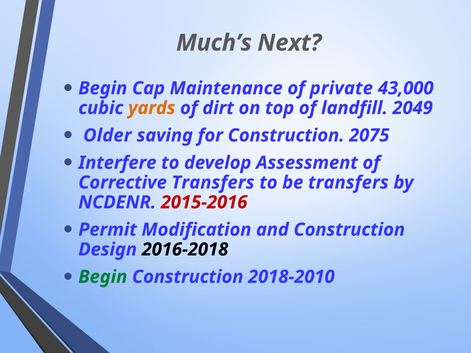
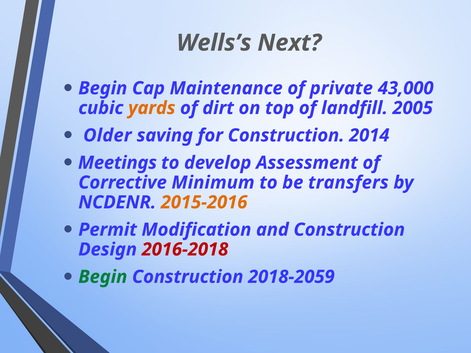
Much’s: Much’s -> Wells’s (214, 43)
2049: 2049 -> 2005 (413, 108)
2075: 2075 -> 2014 (369, 135)
Interfere: Interfere -> Meetings (117, 163)
Corrective Transfers: Transfers -> Minimum (213, 183)
2015-2016 colour: red -> orange (204, 202)
2016-2018 colour: black -> red (185, 250)
2018-2010: 2018-2010 -> 2018-2059 (291, 277)
